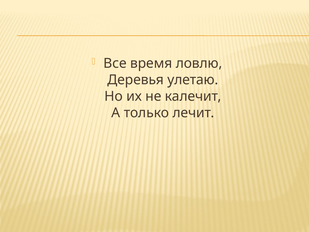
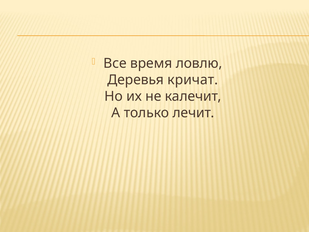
улетаю: улетаю -> кричат (193, 80)
